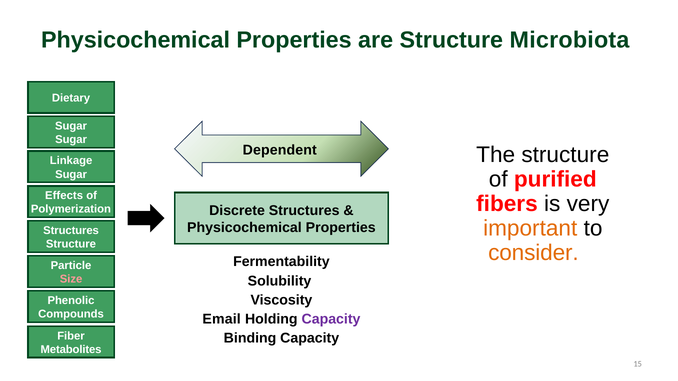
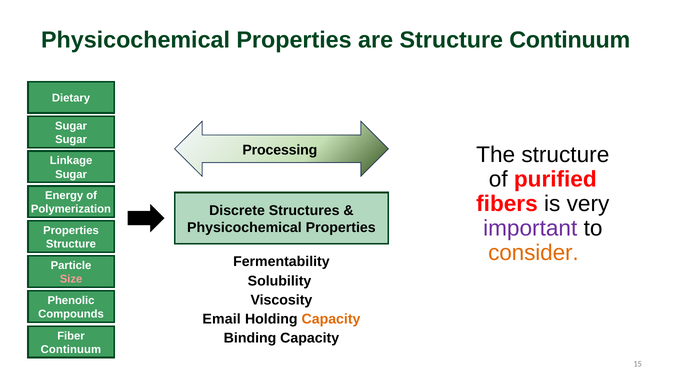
Microbiota: Microbiota -> Continuum (570, 40)
Dependent: Dependent -> Processing (280, 150)
Effects: Effects -> Energy (64, 196)
important colour: orange -> purple (530, 228)
Structures: Structures -> Properties (71, 231)
Capacity colour: purple -> orange (331, 319)
Metabolites: Metabolites -> Continuum (71, 350)
